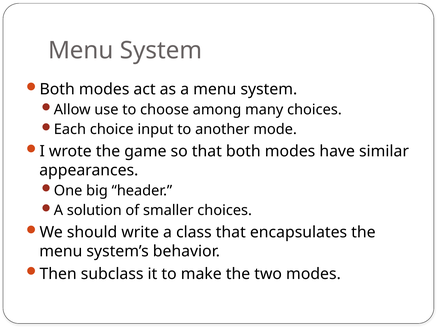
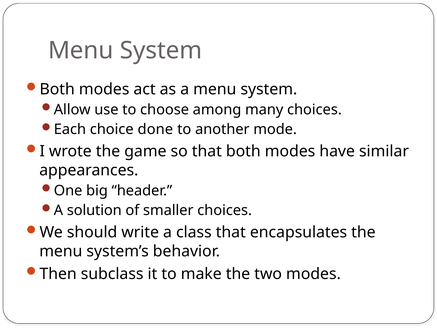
input: input -> done (155, 129)
